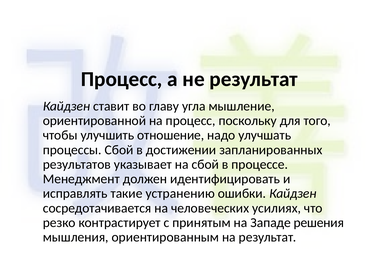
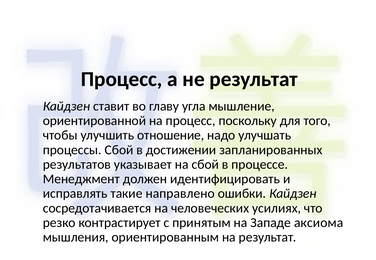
устранению: устранению -> направлено (180, 194)
решения: решения -> аксиома (319, 223)
